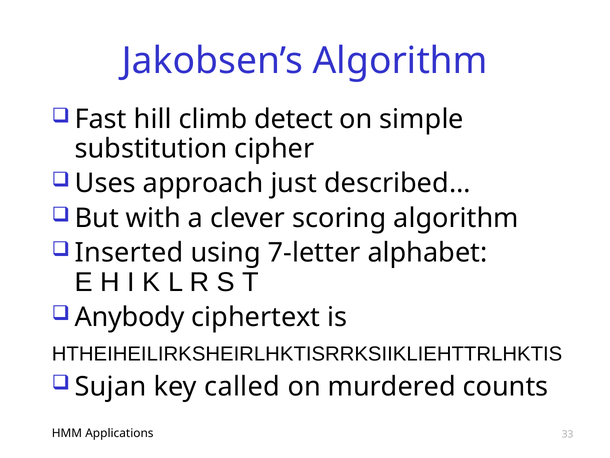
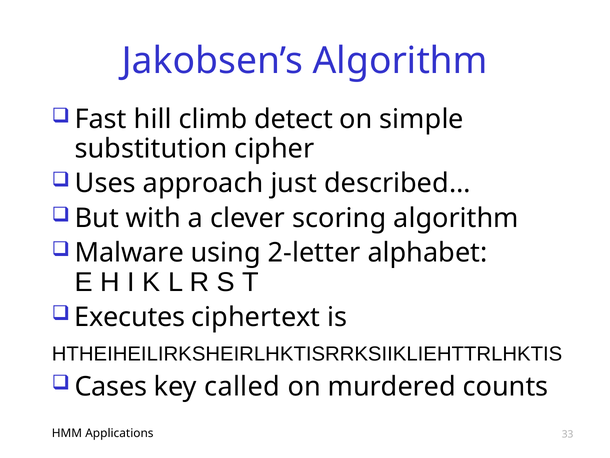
Inserted: Inserted -> Malware (129, 253)
7-letter: 7-letter -> 2-letter (314, 253)
Anybody: Anybody -> Executes (130, 317)
Sujan: Sujan -> Cases (111, 386)
